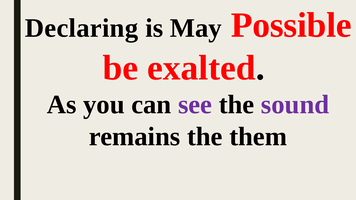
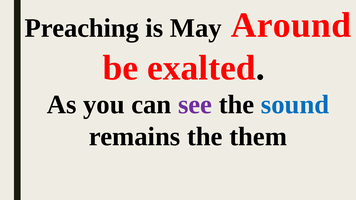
Declaring: Declaring -> Preaching (82, 28)
Possible: Possible -> Around (291, 25)
sound colour: purple -> blue (295, 105)
